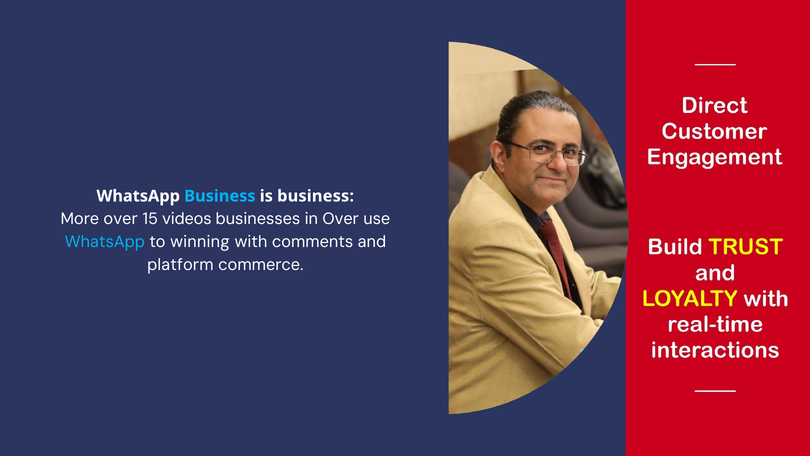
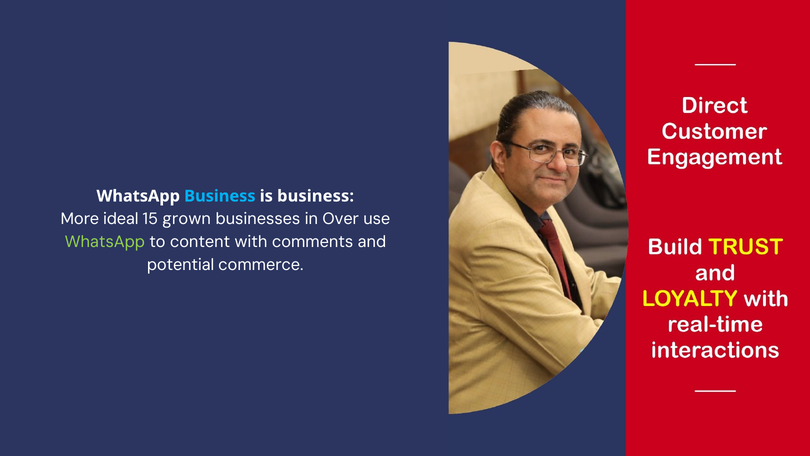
More over: over -> ideal (121, 219)
videos: videos -> grown (187, 219)
WhatsApp colour: light blue -> light green (105, 242)
winning: winning -> content (200, 242)
platform: platform -> potential (181, 265)
